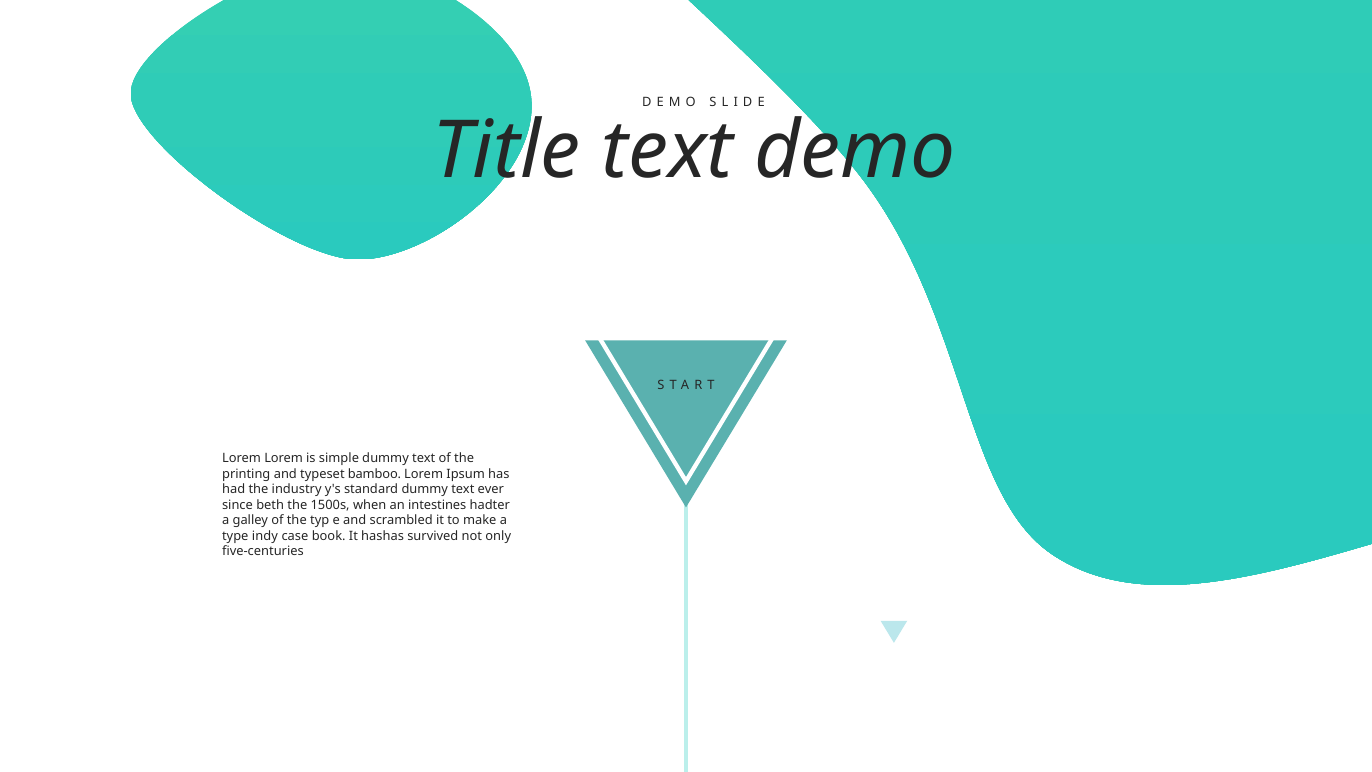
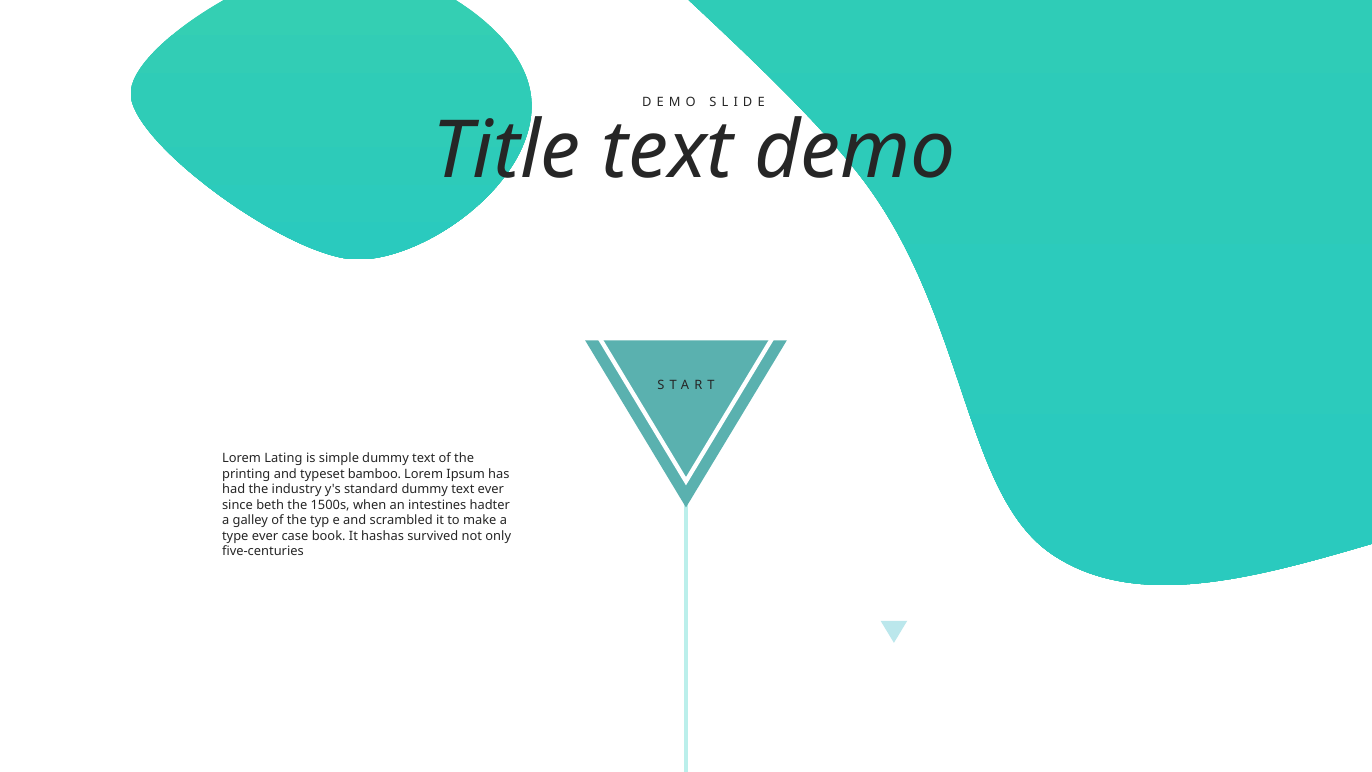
Lorem Lorem: Lorem -> Lating (283, 458)
type indy: indy -> ever (265, 536)
